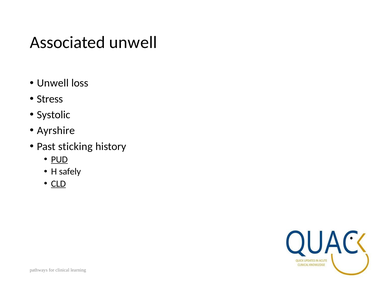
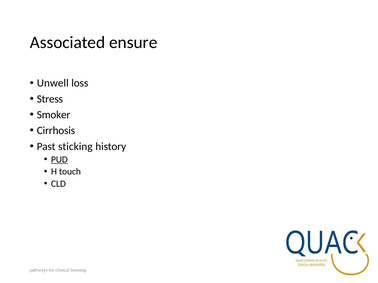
Associated unwell: unwell -> ensure (133, 42)
Systolic: Systolic -> Smoker (54, 115)
Ayrshire: Ayrshire -> Cirrhosis (56, 131)
safely: safely -> touch (70, 172)
CLD underline: present -> none (58, 184)
